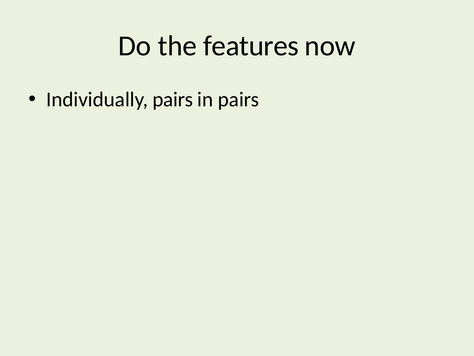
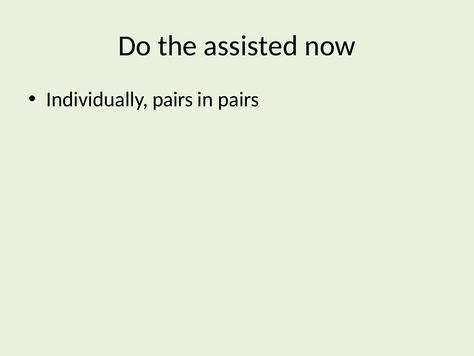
features: features -> assisted (251, 46)
